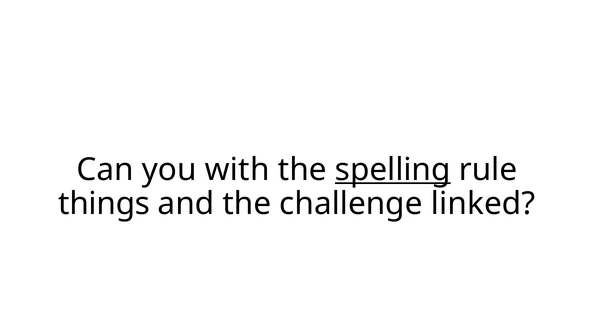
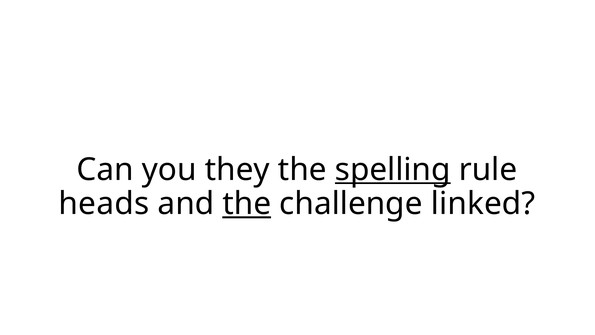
with: with -> they (237, 169)
things: things -> heads (104, 204)
the underline: none -> present (247, 204)
